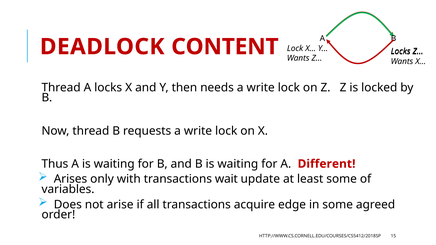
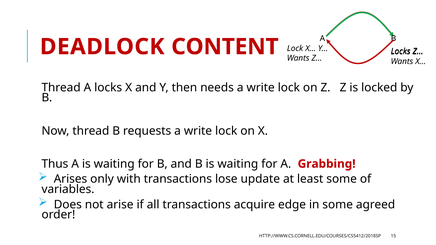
Different: Different -> Grabbing (327, 164)
wait: wait -> lose (226, 179)
